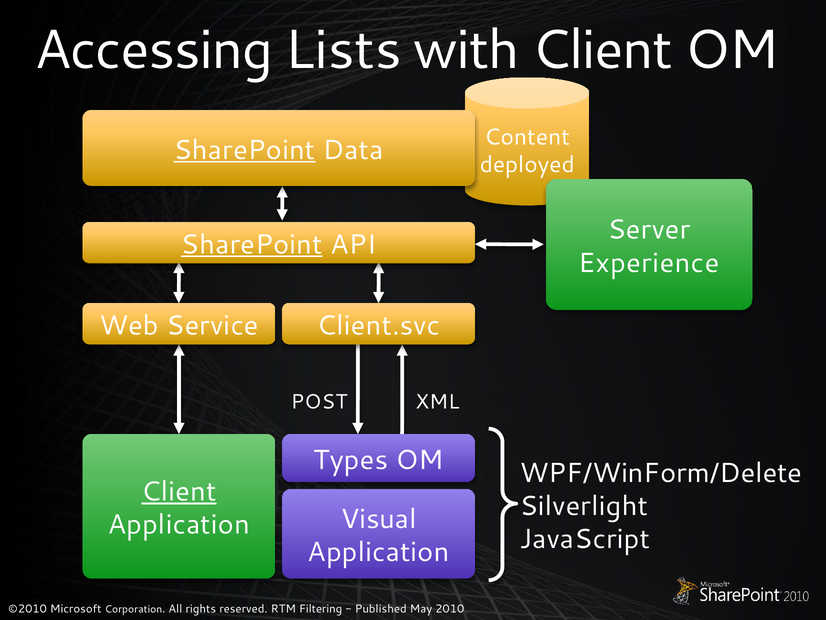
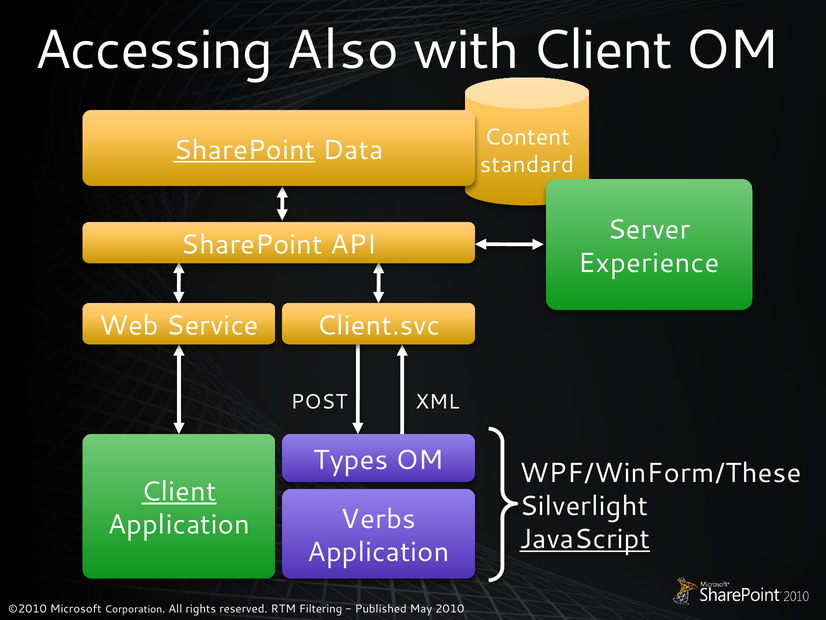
Lists: Lists -> Also (343, 50)
deployed: deployed -> standard (527, 164)
SharePoint underline: present -> none (252, 244)
WPF/WinForm/Delete: WPF/WinForm/Delete -> WPF/WinForm/These (661, 473)
Visual: Visual -> Verbs (378, 519)
JavaScript underline: none -> present (585, 539)
